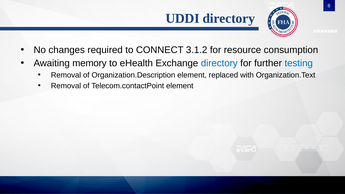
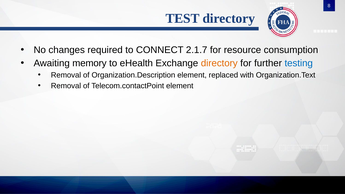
UDDI: UDDI -> TEST (183, 18)
3.1.2: 3.1.2 -> 2.1.7 (197, 50)
directory colour: blue -> orange (219, 63)
